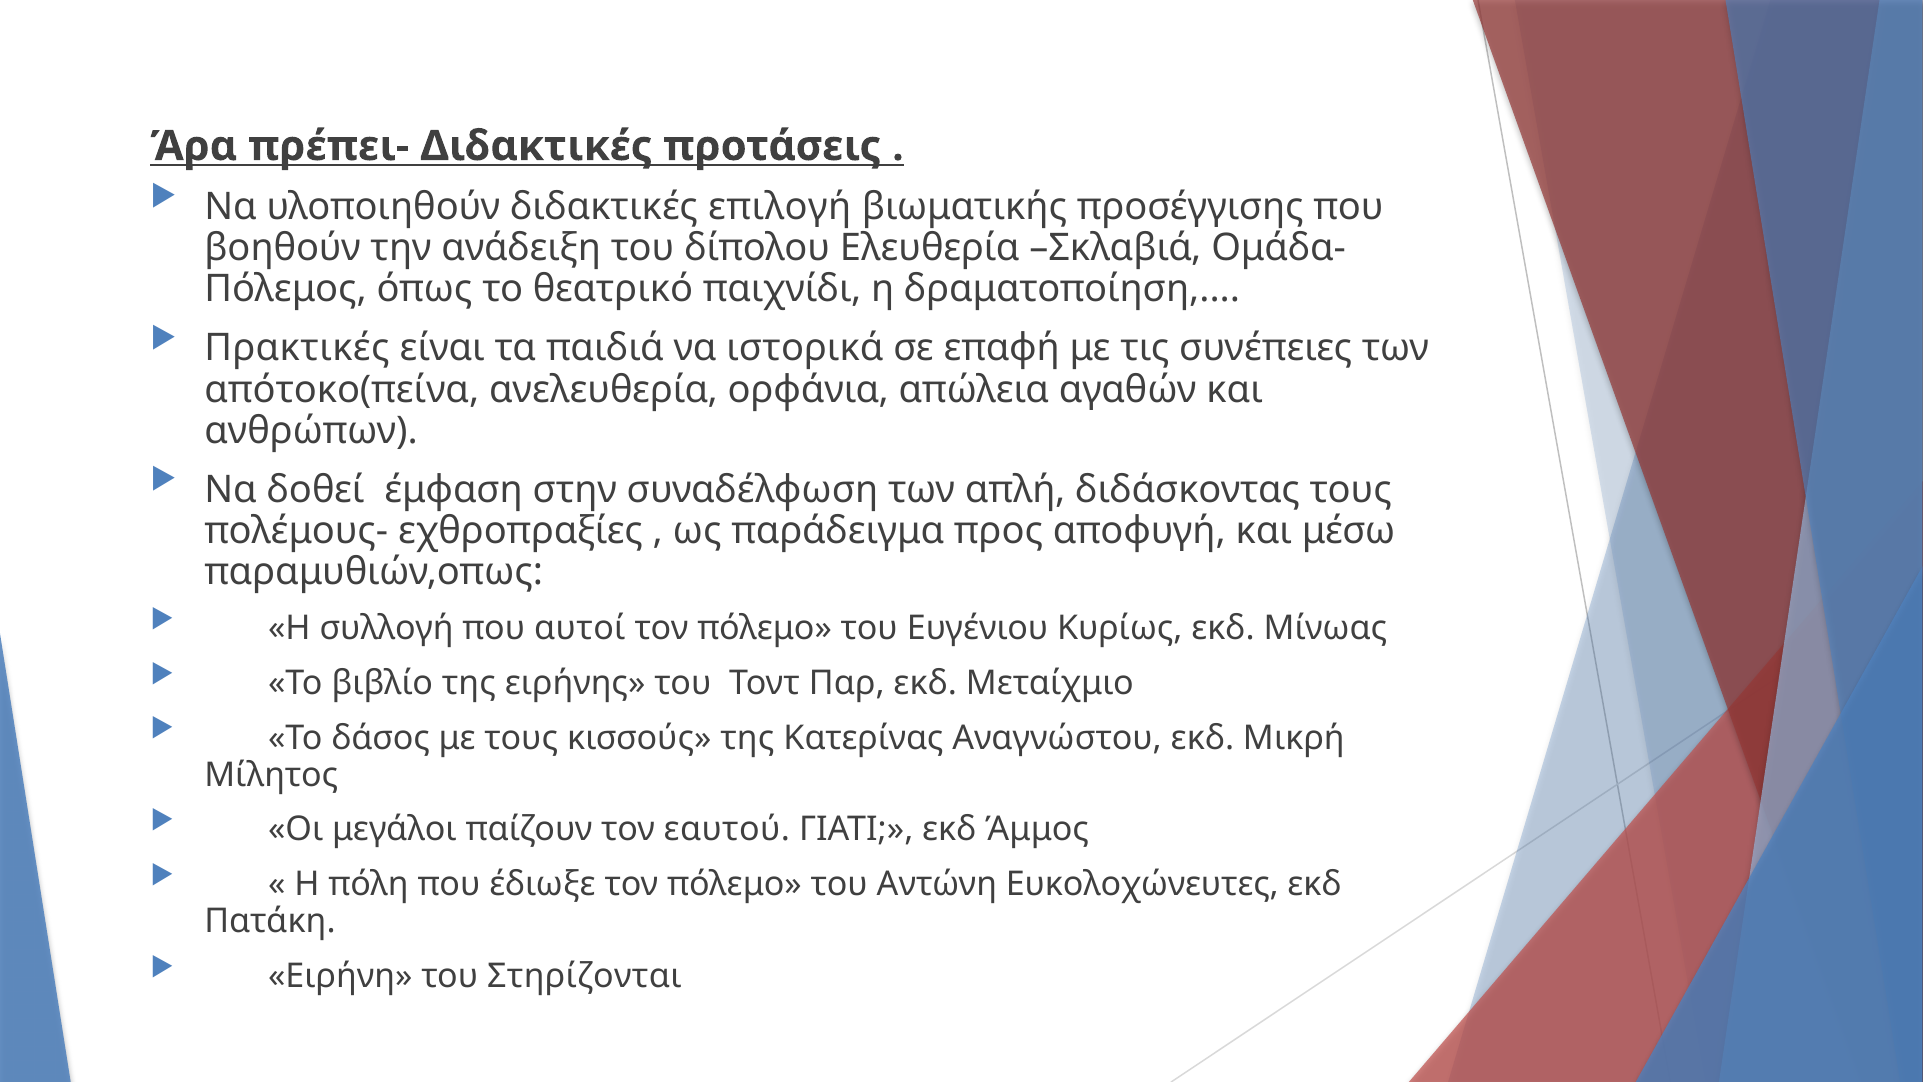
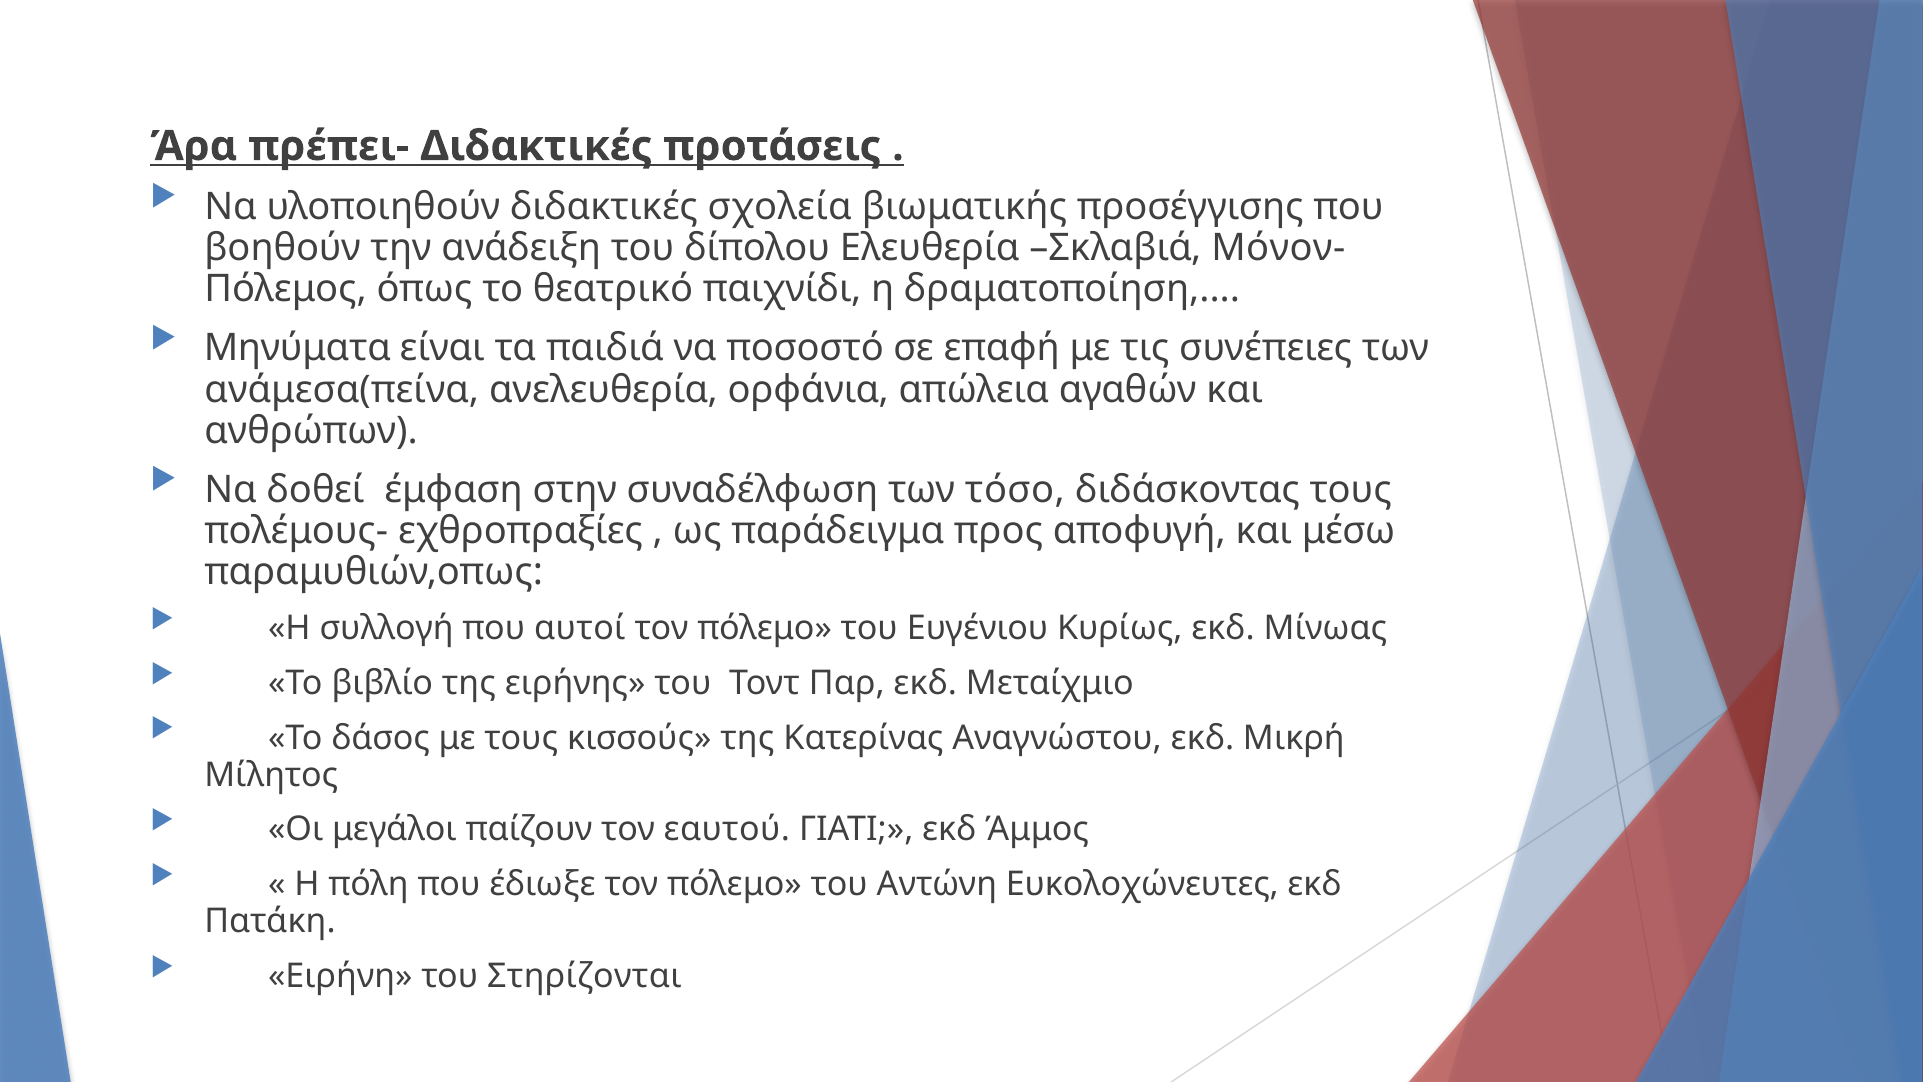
επιλογή: επιλογή -> σχολεία (780, 207)
Ομάδα-: Ομάδα- -> Μόνον- (1278, 248)
Πρακτικές: Πρακτικές -> Μηνύματα (297, 348)
ιστορικά: ιστορικά -> ποσοστό (805, 348)
απότοκο(πείνα: απότοκο(πείνα -> ανάμεσα(πείνα (342, 389)
απλή: απλή -> τόσο (1015, 490)
